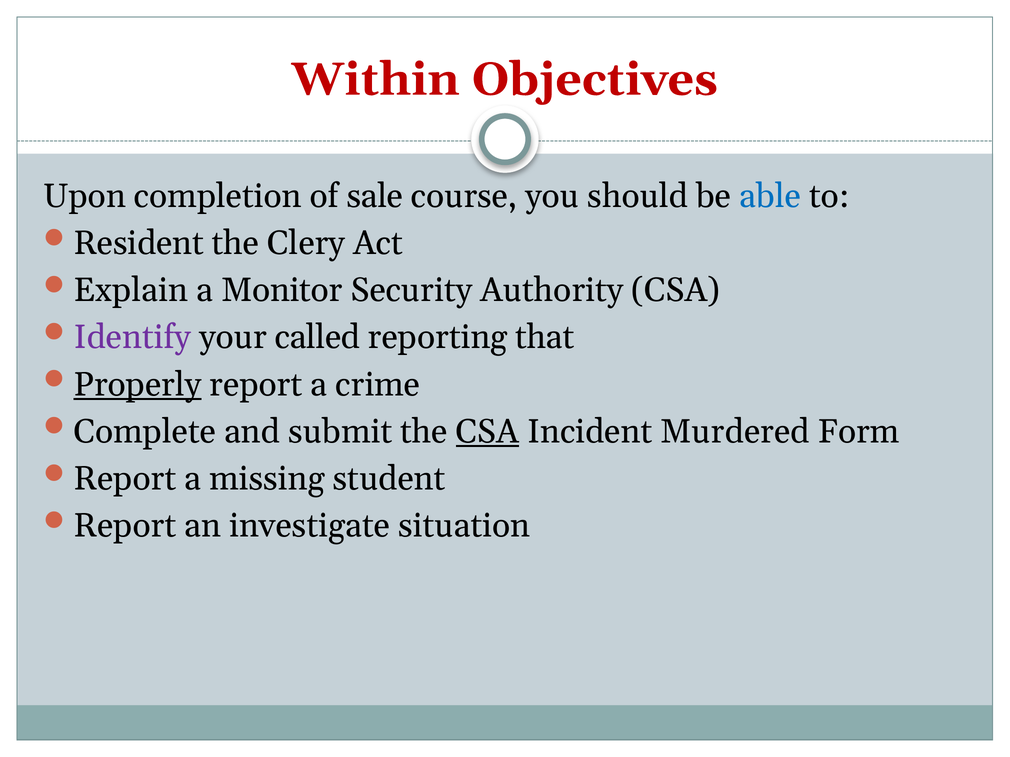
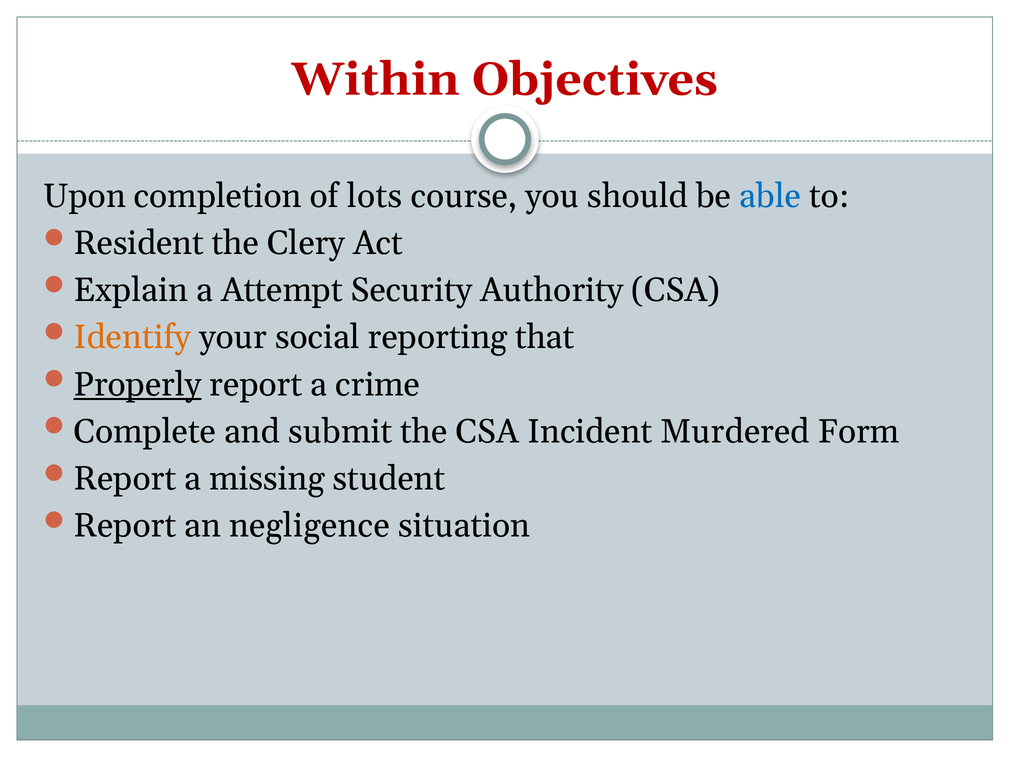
sale: sale -> lots (375, 196)
Monitor: Monitor -> Attempt (282, 290)
Identify colour: purple -> orange (132, 338)
called: called -> social (317, 338)
CSA underline: present -> none (487, 432)
investigate: investigate -> negligence (309, 526)
